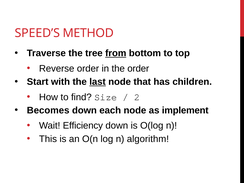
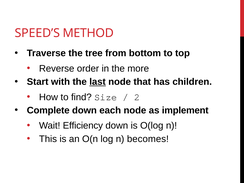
from underline: present -> none (116, 53)
the order: order -> more (138, 69)
Becomes: Becomes -> Complete (48, 110)
algorithm: algorithm -> becomes (148, 139)
